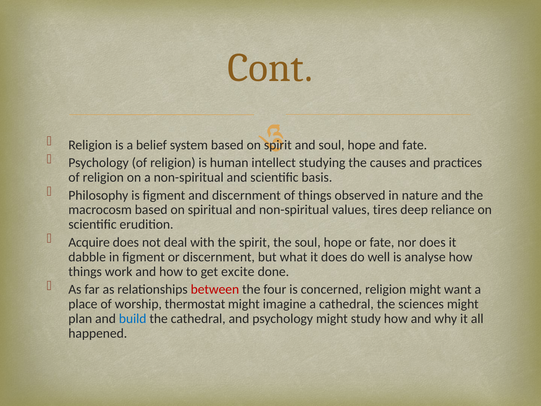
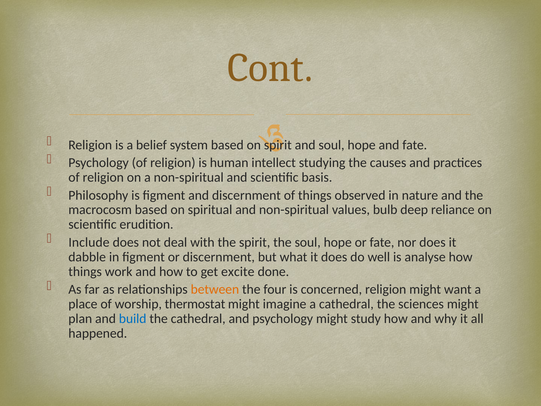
tires: tires -> bulb (385, 210)
Acquire: Acquire -> Include (89, 242)
between colour: red -> orange (215, 289)
